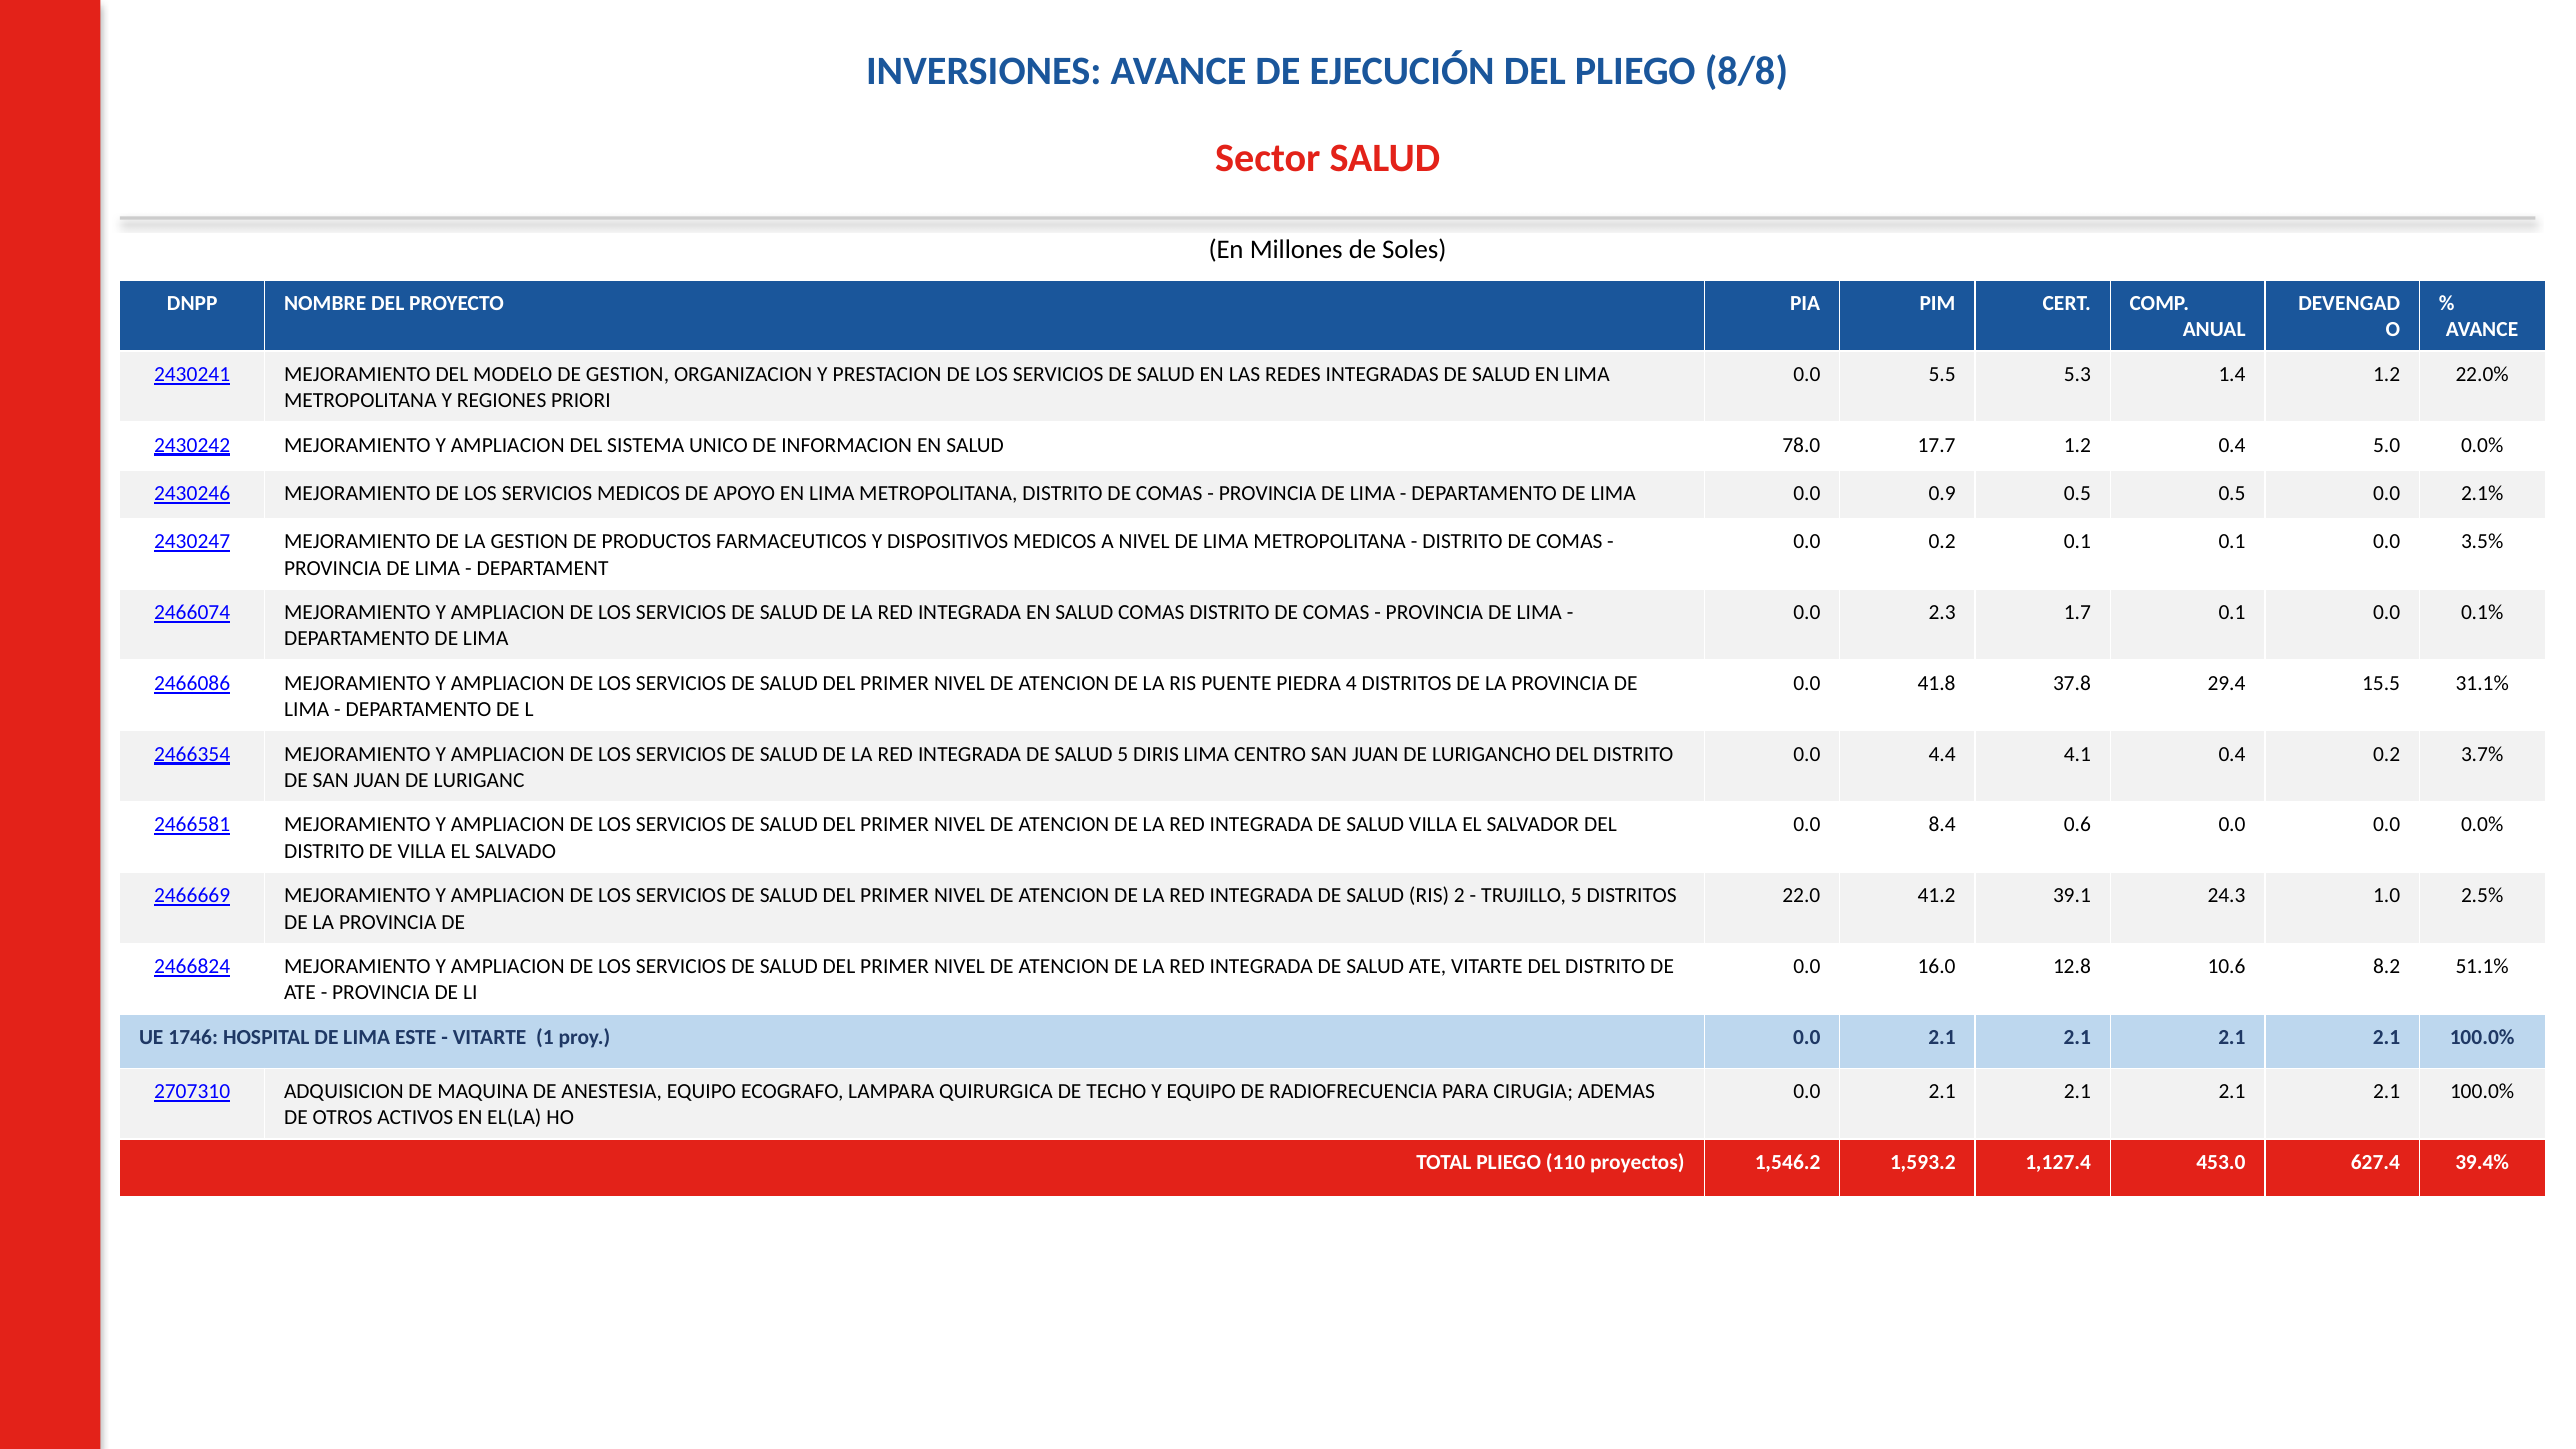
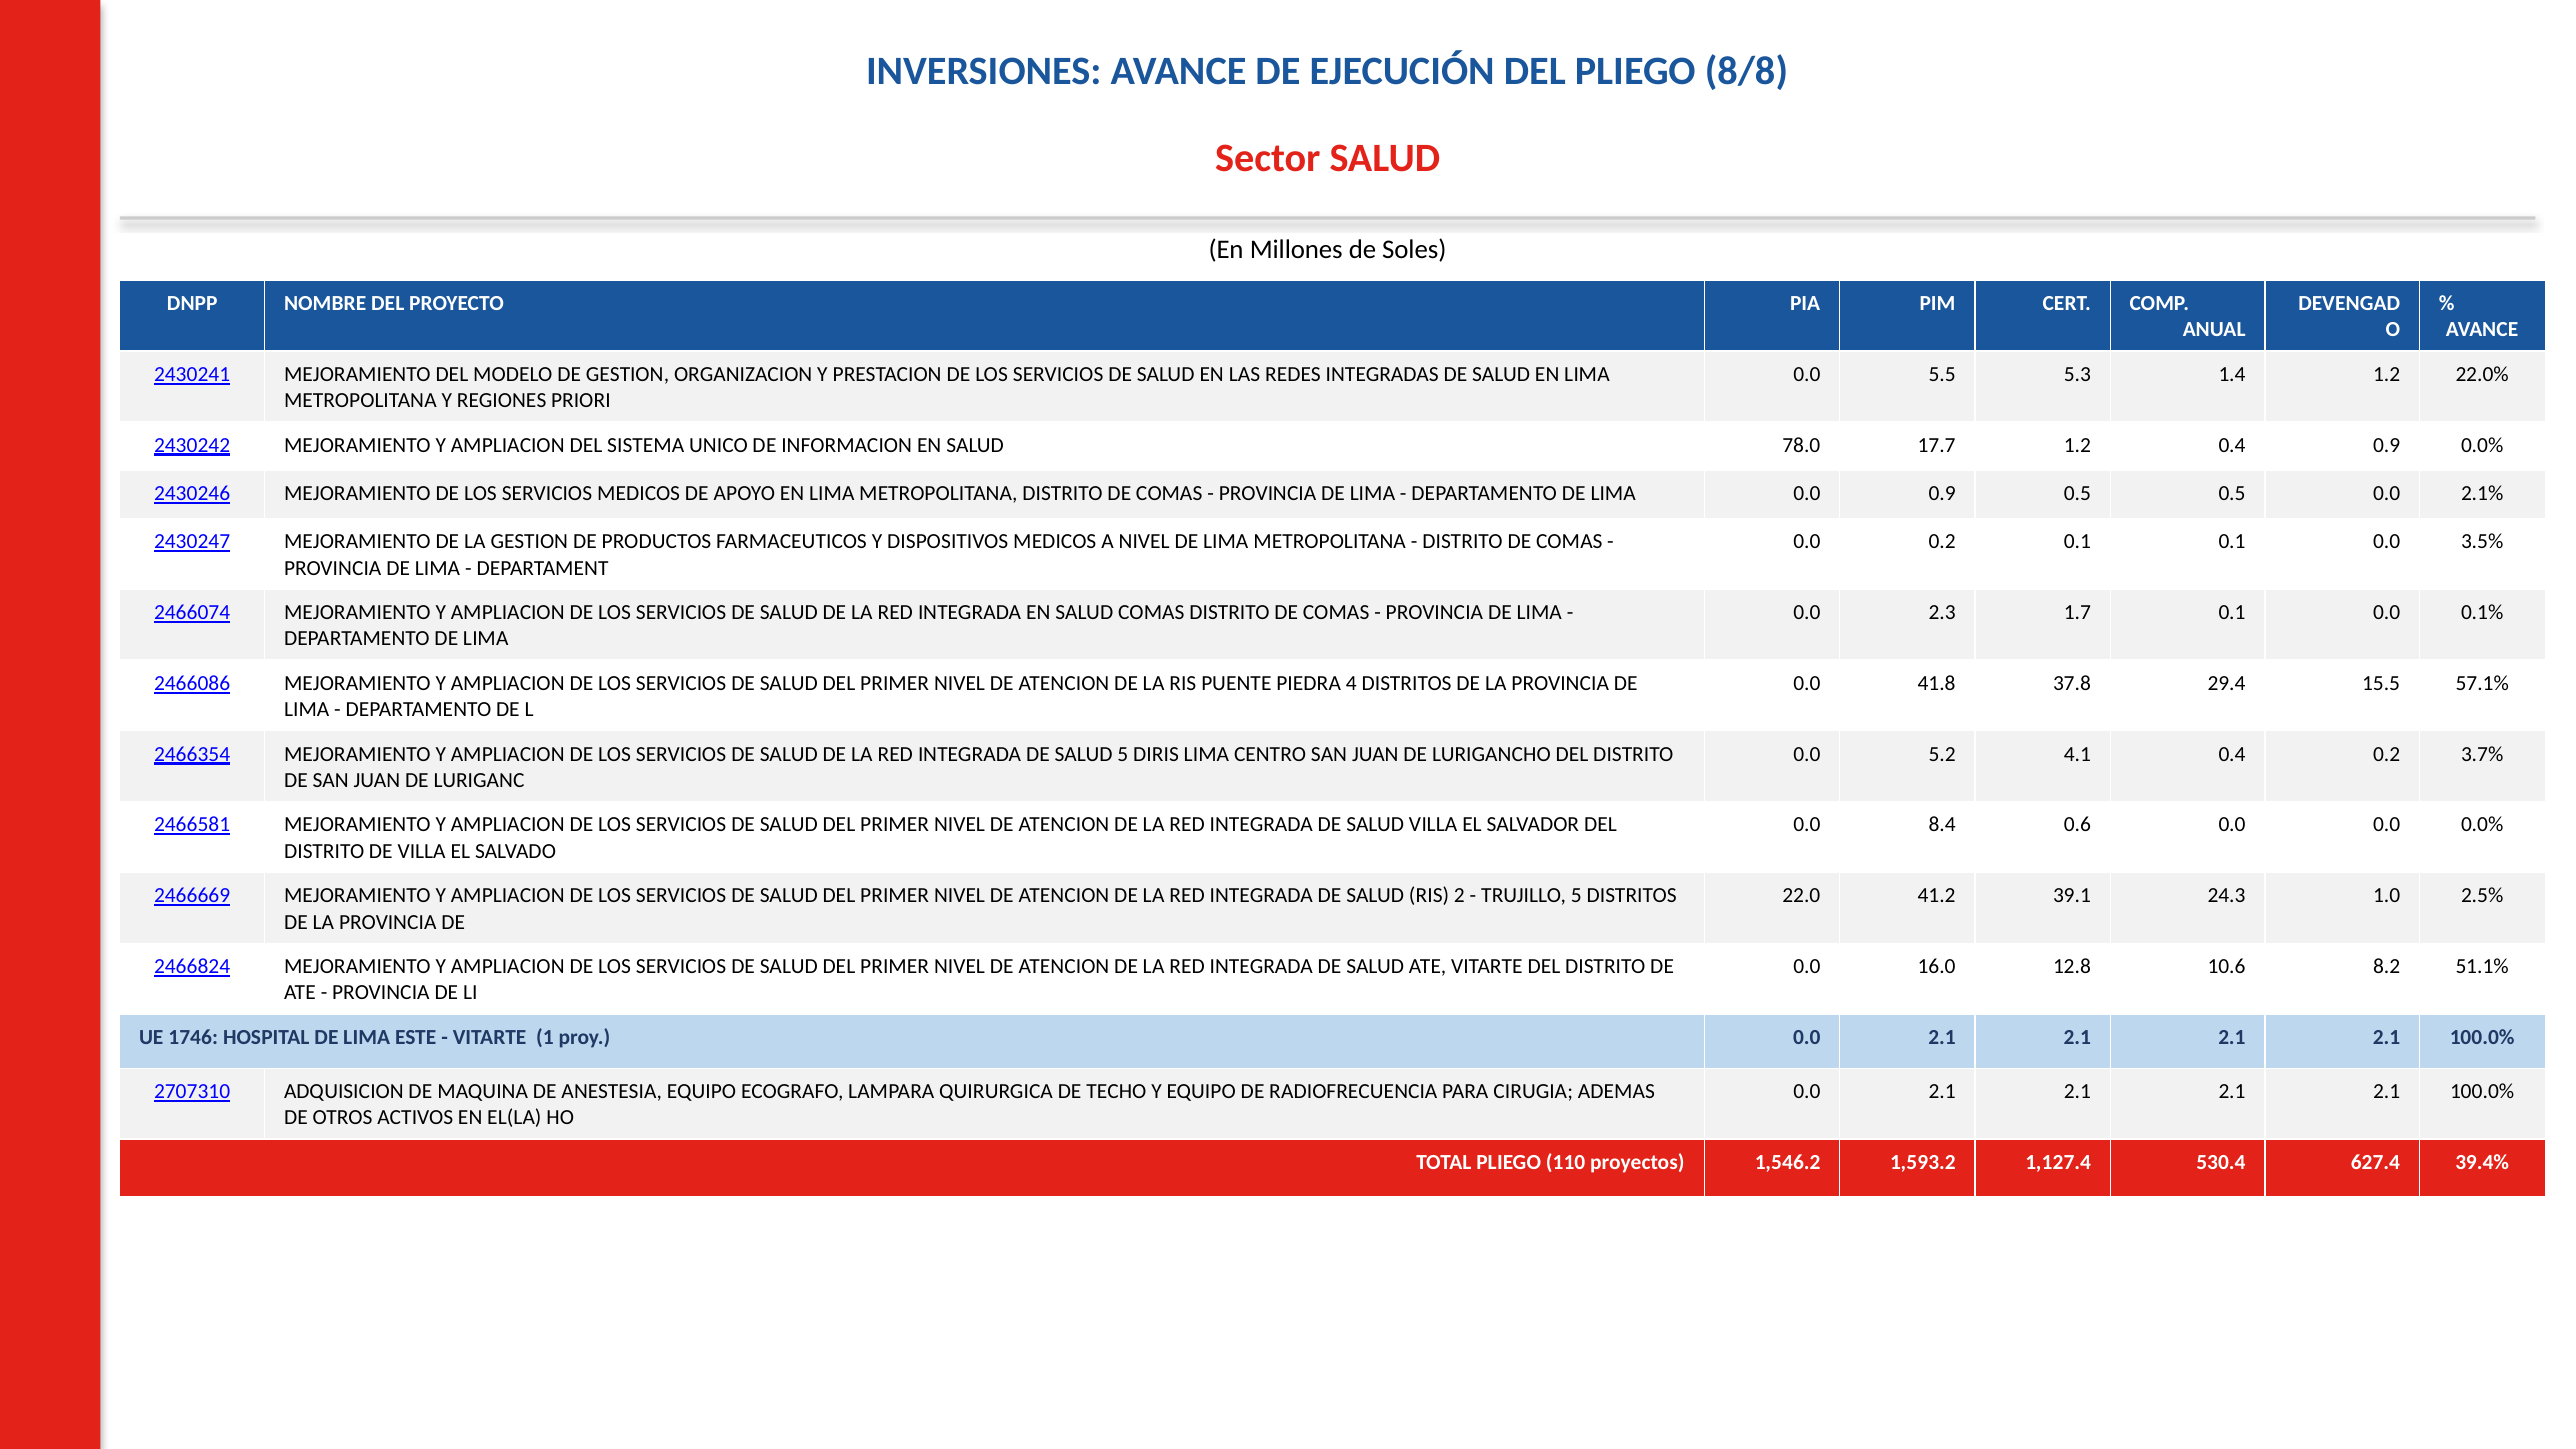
0.4 5.0: 5.0 -> 0.9 (2387, 445)
31.1%: 31.1% -> 57.1% (2482, 683)
4.4: 4.4 -> 5.2 (1942, 754)
453.0: 453.0 -> 530.4 (2221, 1162)
